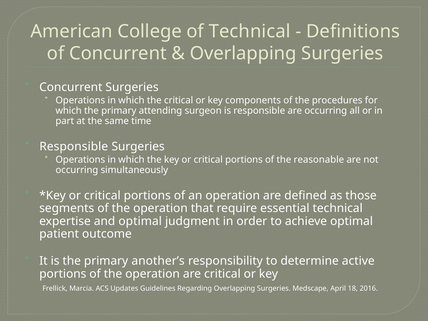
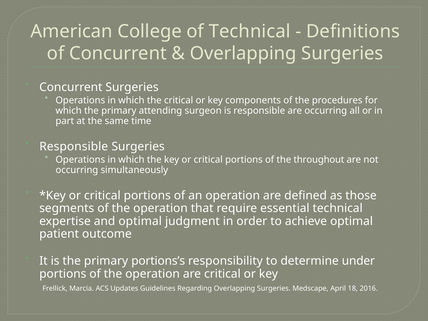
reasonable: reasonable -> throughout (319, 160)
another’s: another’s -> portions’s (158, 261)
active: active -> under (358, 261)
